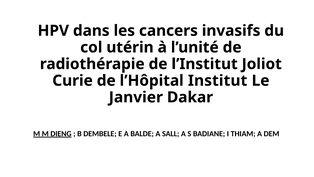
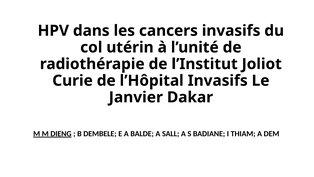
l’Hôpital Institut: Institut -> Invasifs (218, 80)
